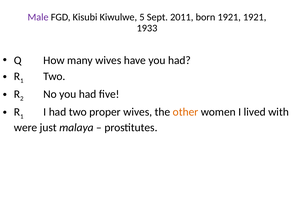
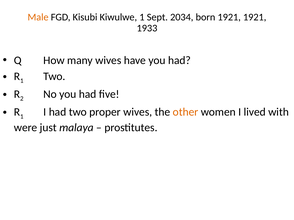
Male colour: purple -> orange (38, 17)
Kiwulwe 5: 5 -> 1 (142, 17)
2011: 2011 -> 2034 (182, 17)
